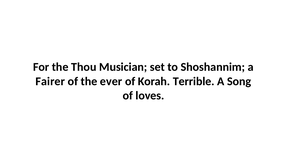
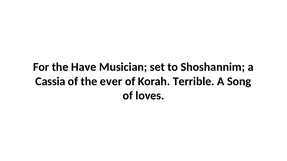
Thou: Thou -> Have (84, 67)
Fairer: Fairer -> Cassia (50, 82)
